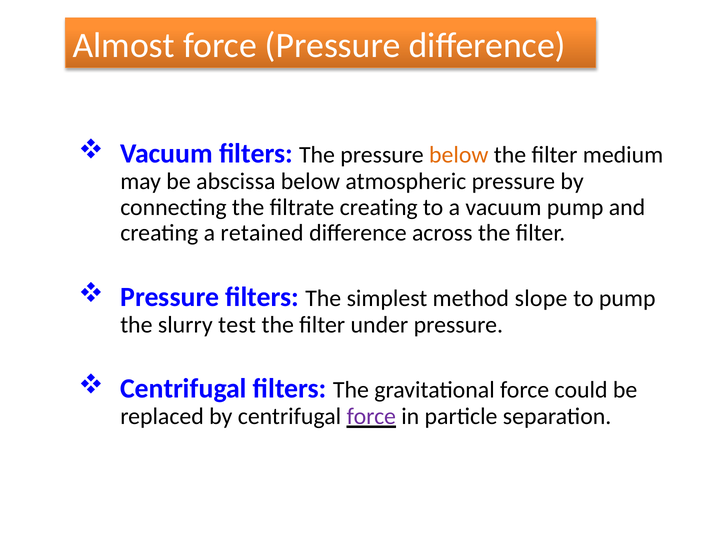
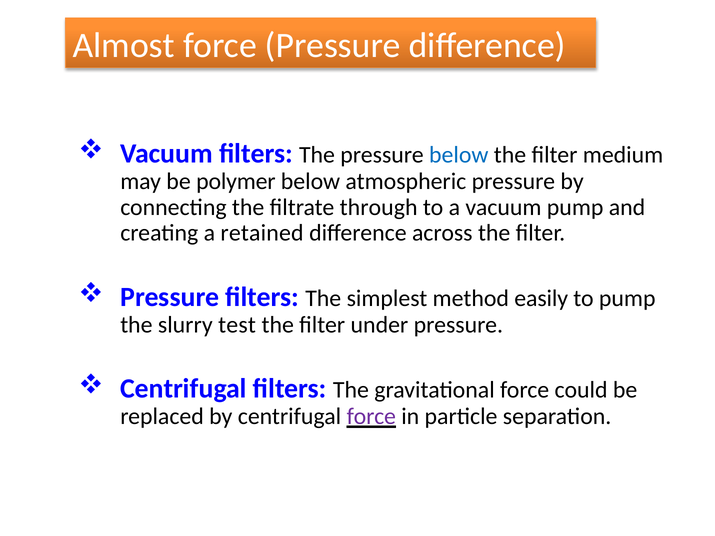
below colour: orange -> blue (459, 155)
abscissa: abscissa -> polymer (236, 182)
filtrate creating: creating -> through (379, 207)
slope: slope -> easily (541, 298)
